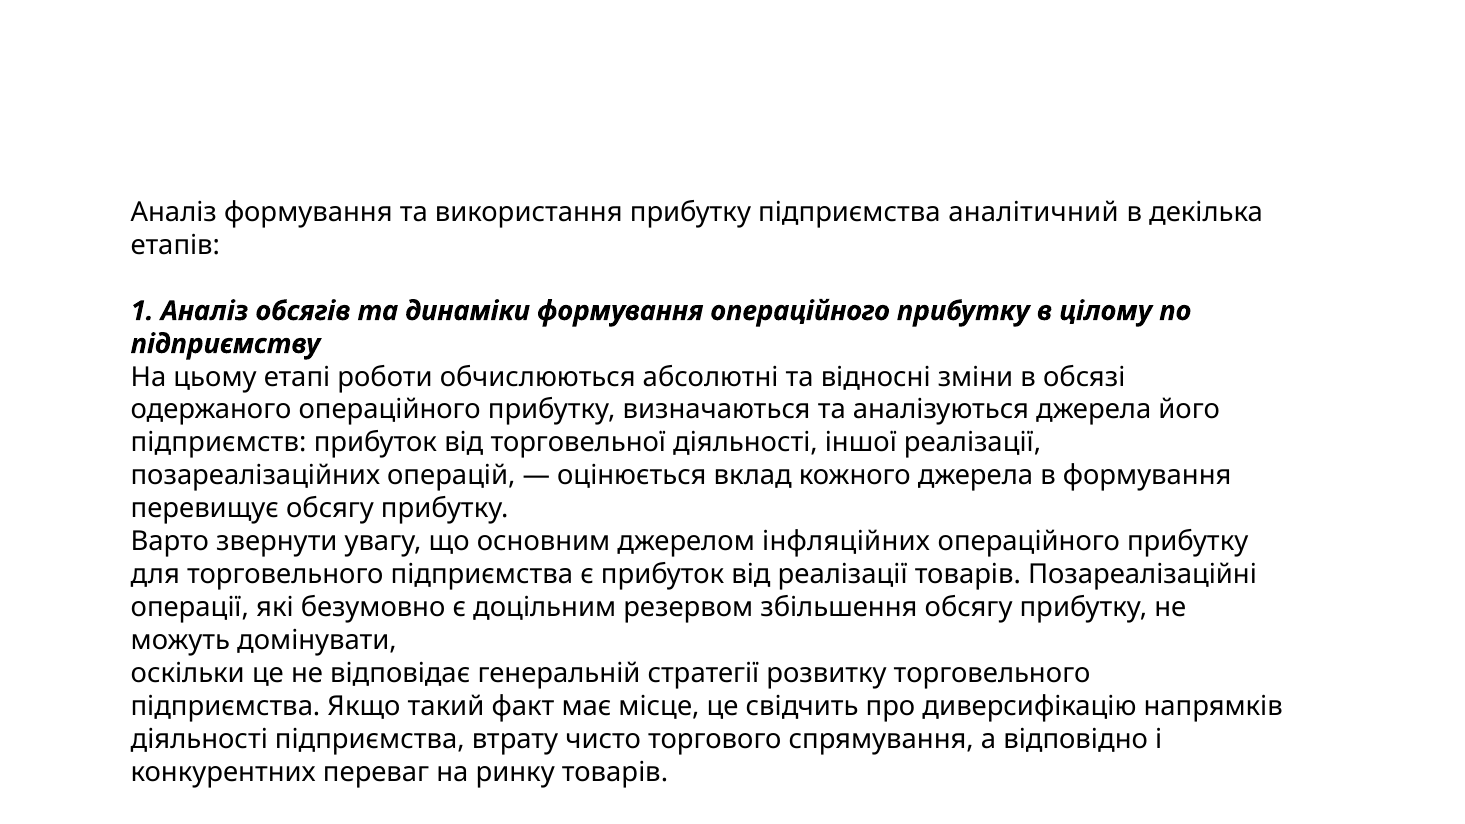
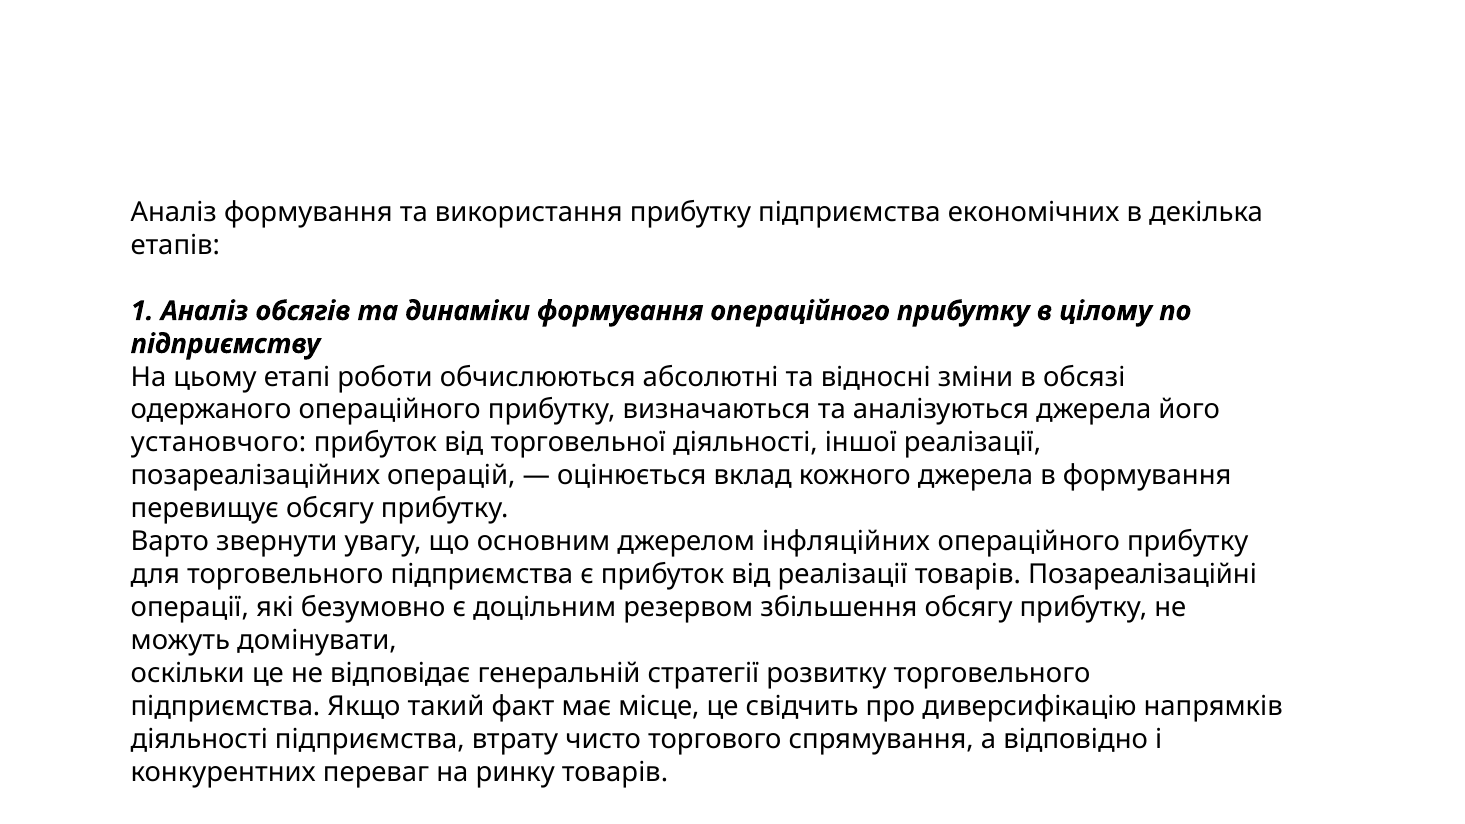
аналітичний: аналітичний -> економічних (1034, 212)
підприємств: підприємств -> установчого (219, 443)
